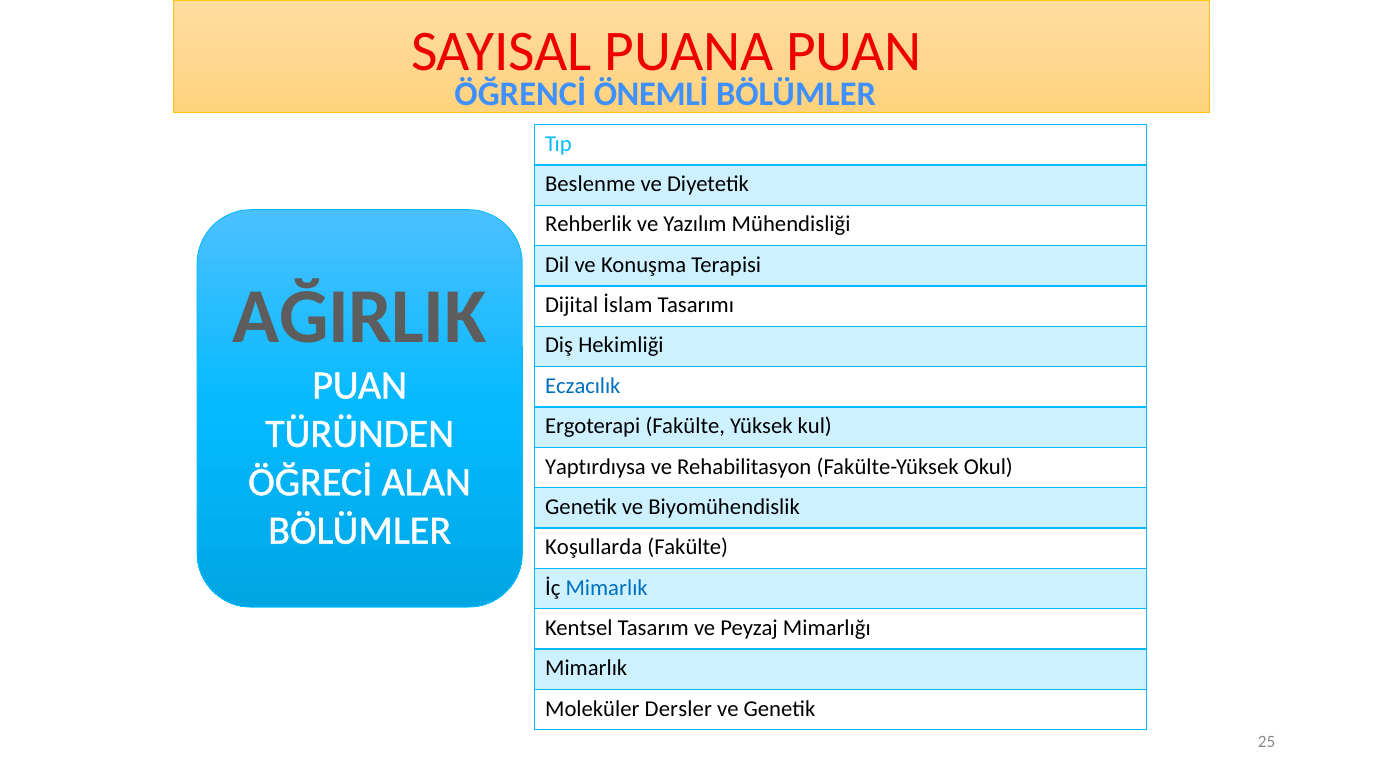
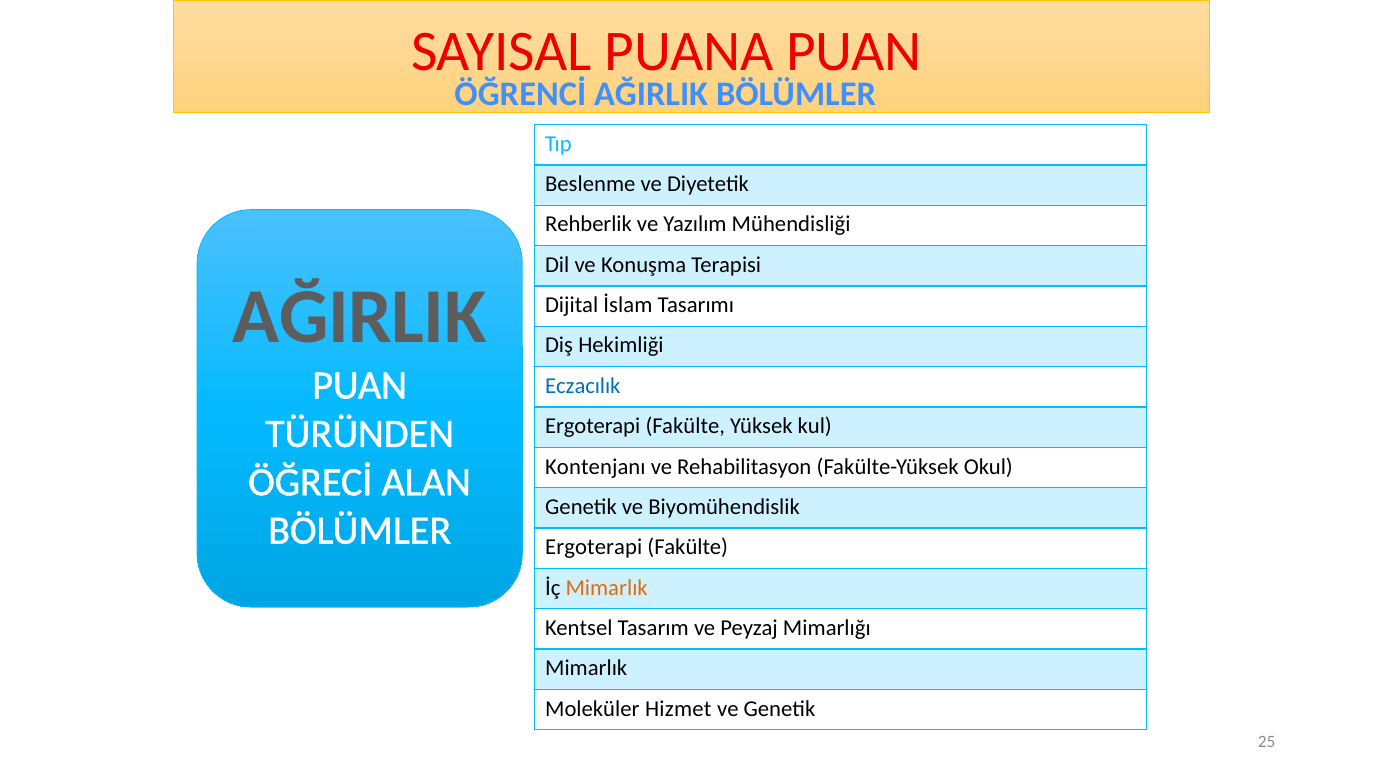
ÖĞRENCİ ÖNEMLİ: ÖNEMLİ -> AĞIRLIK (651, 94)
Yaptırdıysa: Yaptırdıysa -> Kontenjanı (595, 467)
Koşullarda: Koşullarda -> Ergoterapi (594, 547)
Mimarlık colour: blue -> orange (607, 588)
Dersler: Dersler -> Hizmet (678, 709)
